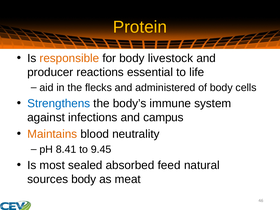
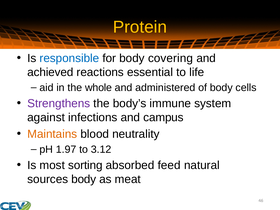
responsible colour: orange -> blue (69, 58)
livestock: livestock -> covering (170, 58)
producer: producer -> achieved (50, 72)
flecks: flecks -> whole (99, 88)
Strengthens colour: blue -> purple (59, 103)
8.41: 8.41 -> 1.97 (66, 149)
9.45: 9.45 -> 3.12 (101, 149)
sealed: sealed -> sorting (85, 165)
